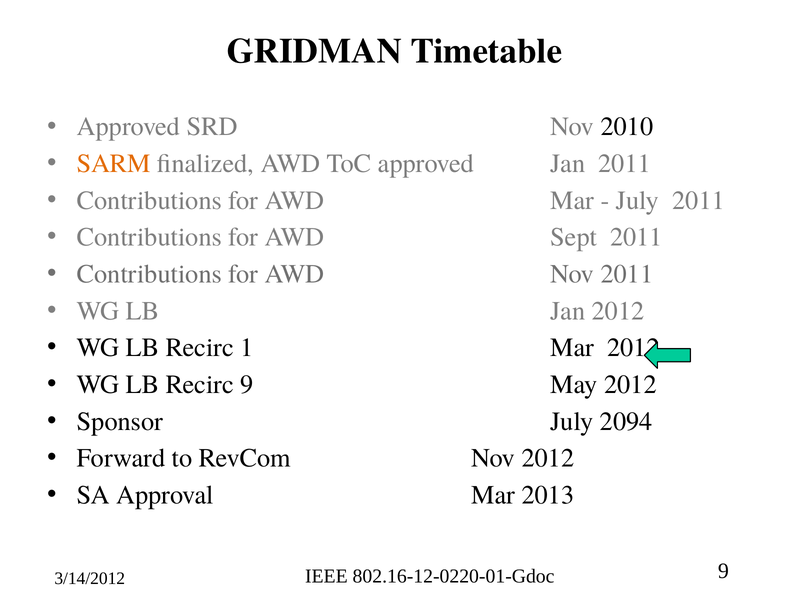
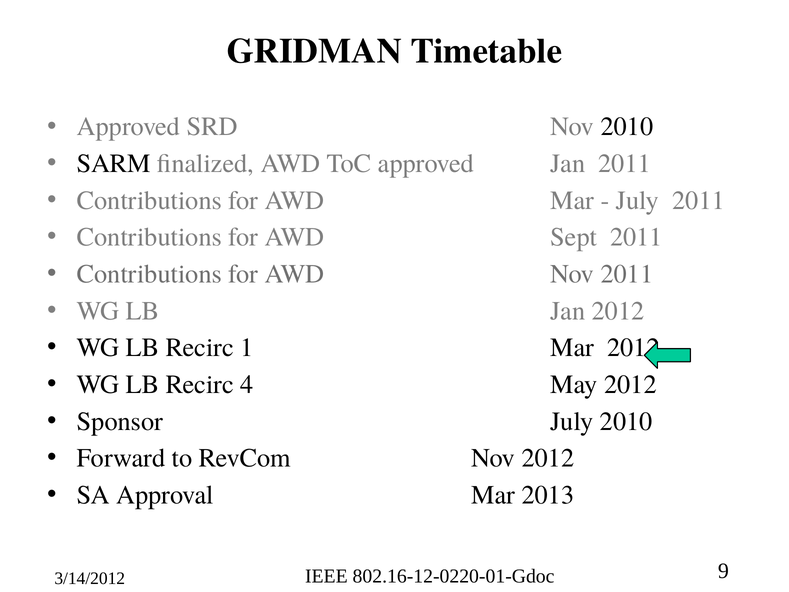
SARM colour: orange -> black (114, 164)
Recirc 9: 9 -> 4 (247, 384)
July 2094: 2094 -> 2010 (626, 421)
